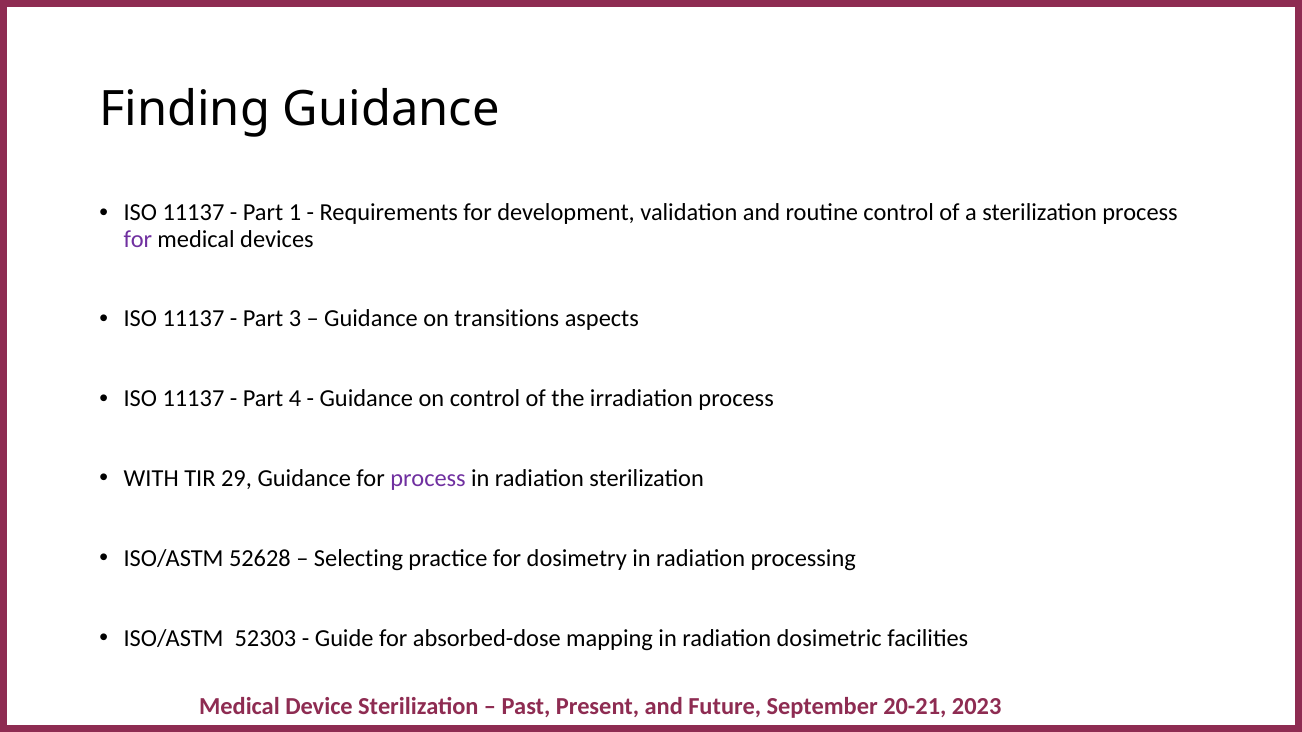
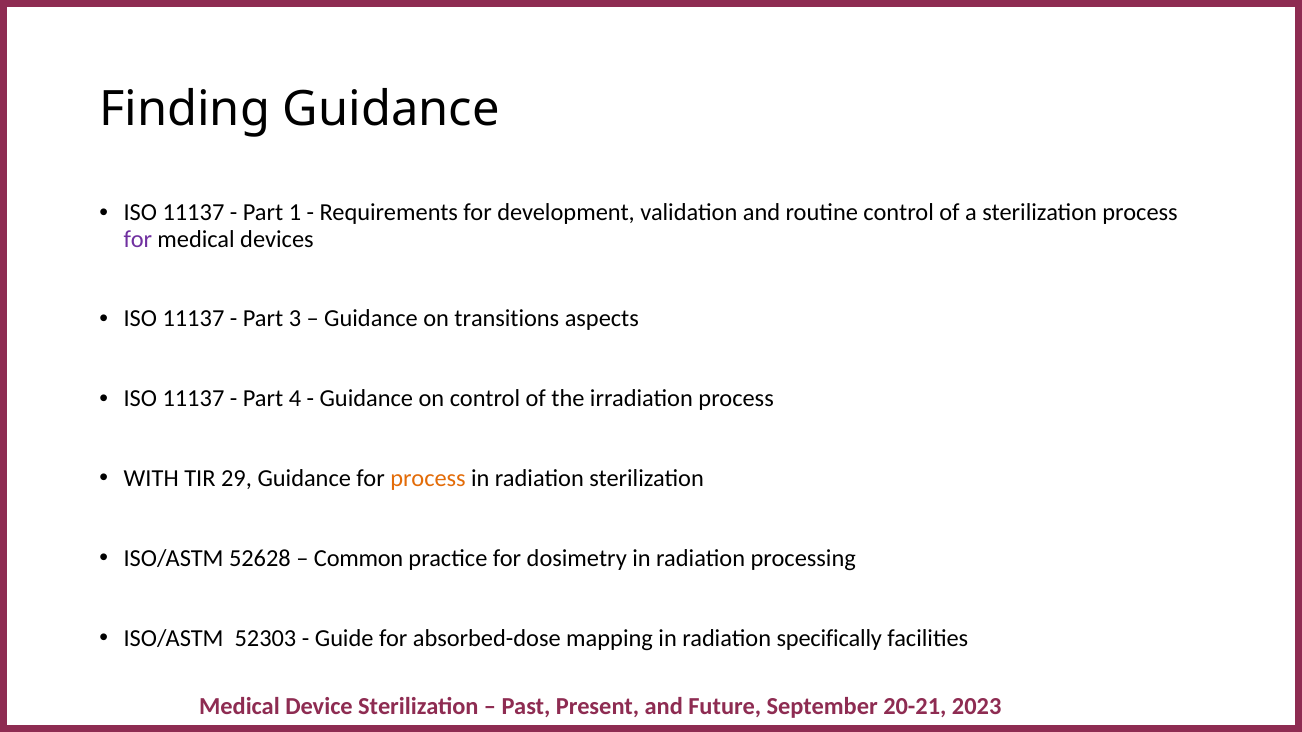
process colour: purple -> orange (428, 479)
Selecting: Selecting -> Common (359, 559)
dosimetric: dosimetric -> specifically (829, 639)
